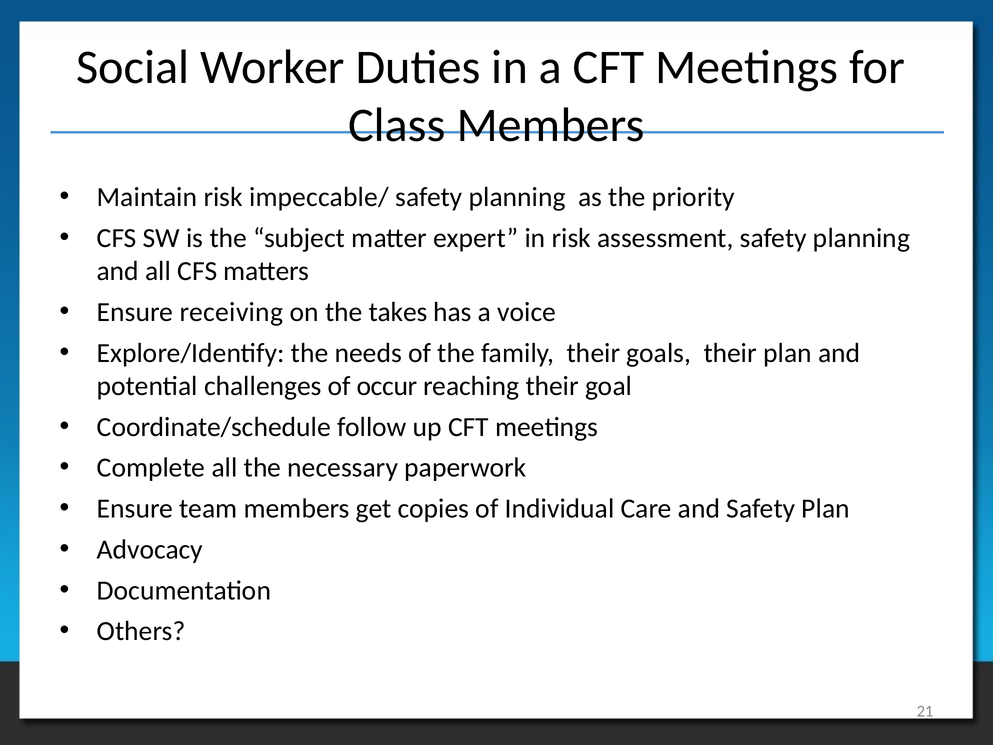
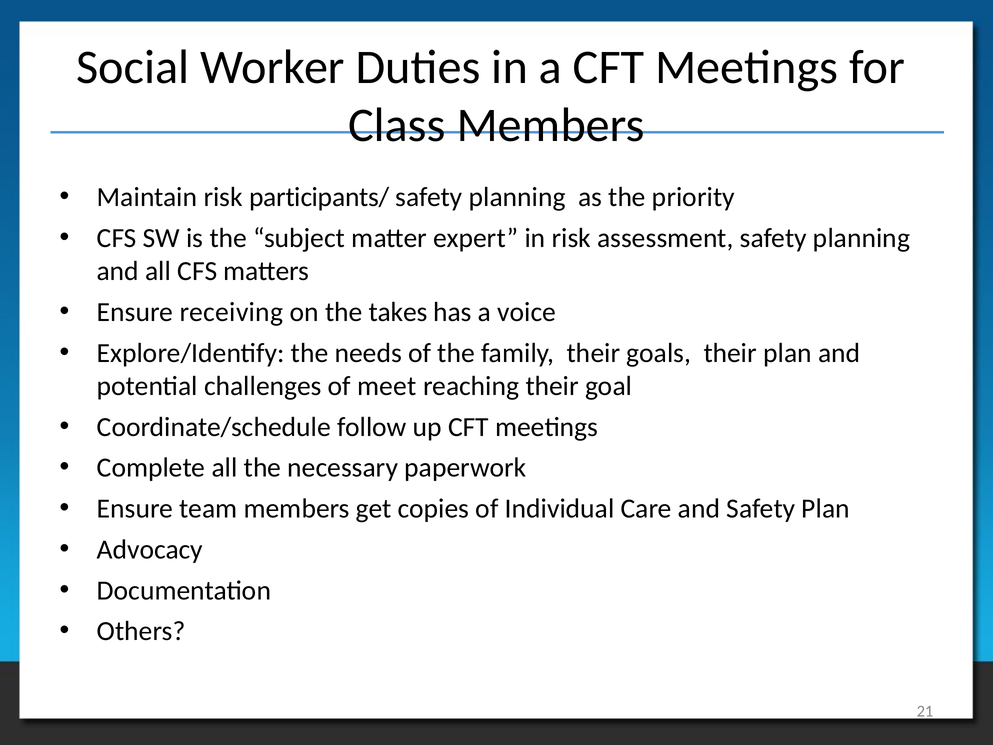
impeccable/: impeccable/ -> participants/ (319, 197)
occur: occur -> meet (387, 386)
